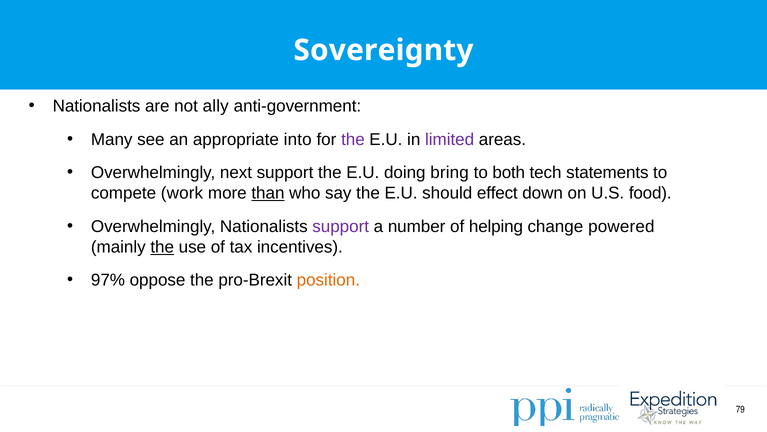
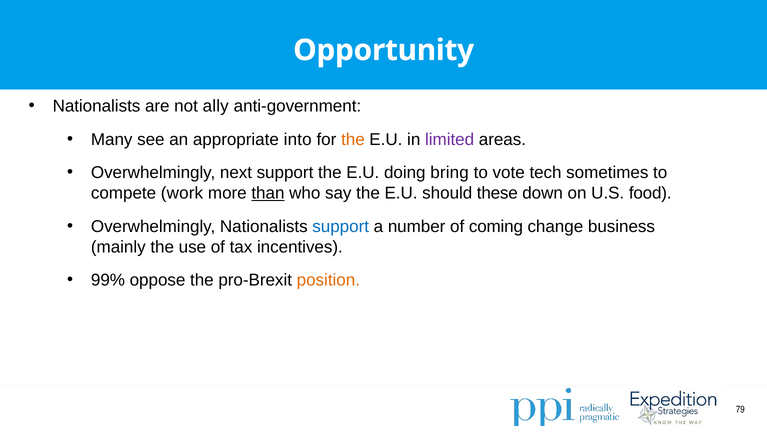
Sovereignty: Sovereignty -> Opportunity (384, 50)
the colour: purple -> orange (353, 139)
both: both -> vote (509, 173)
statements: statements -> sometimes (607, 173)
effect: effect -> these (497, 193)
support colour: purple -> blue (341, 226)
helping: helping -> coming (496, 226)
powered: powered -> business (621, 226)
the underline: present -> none (162, 247)
97%: 97% -> 99% (108, 280)
